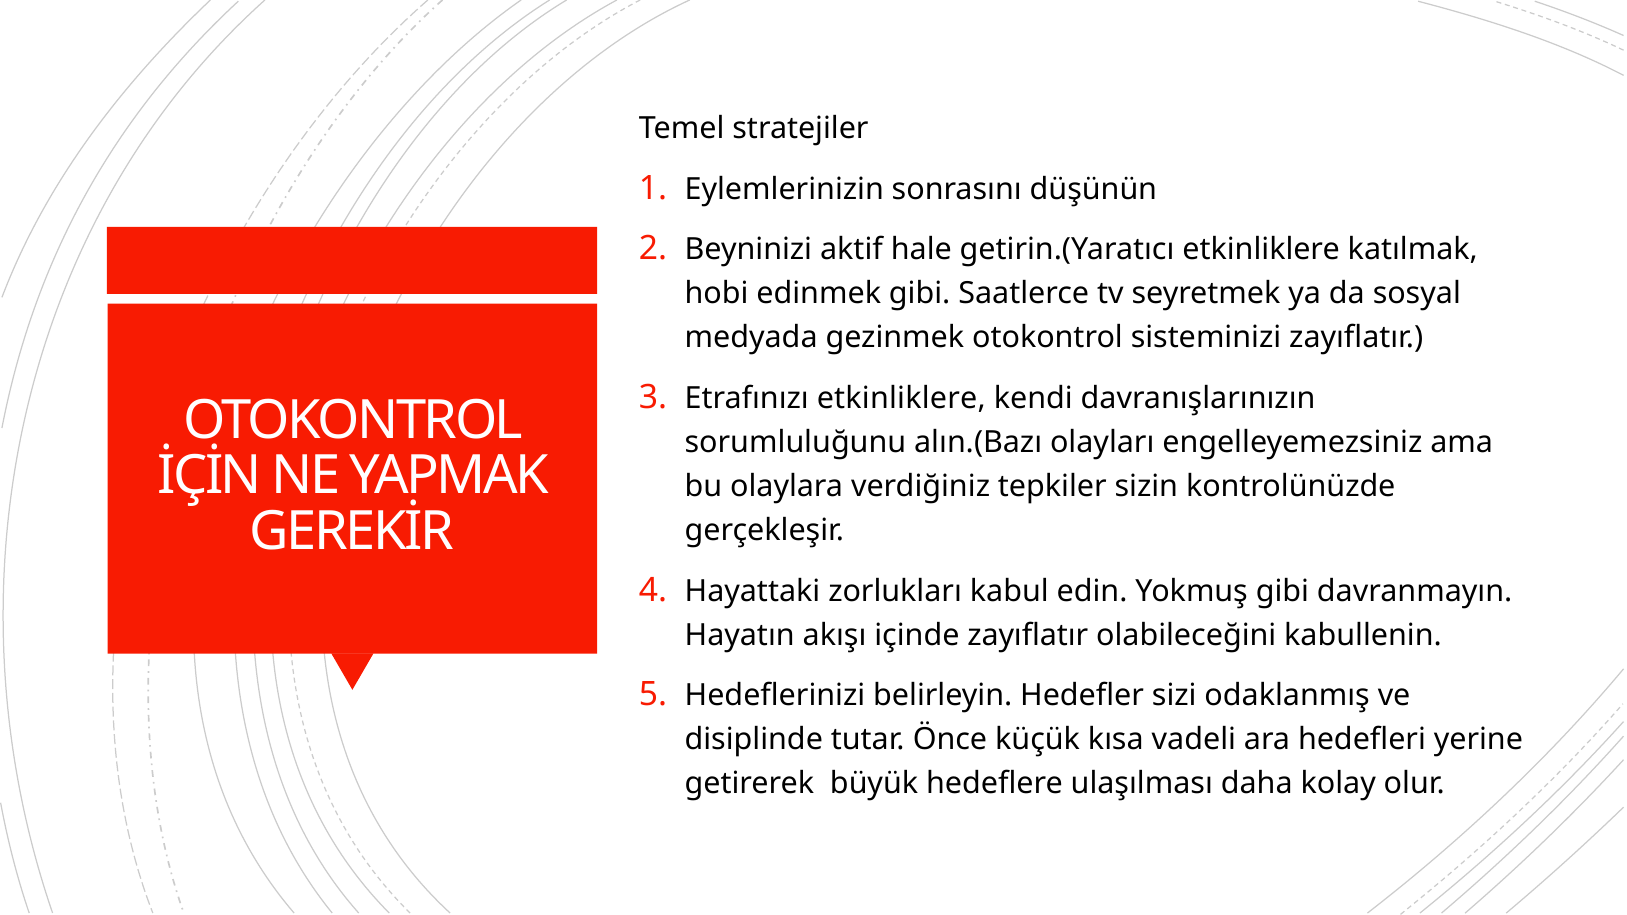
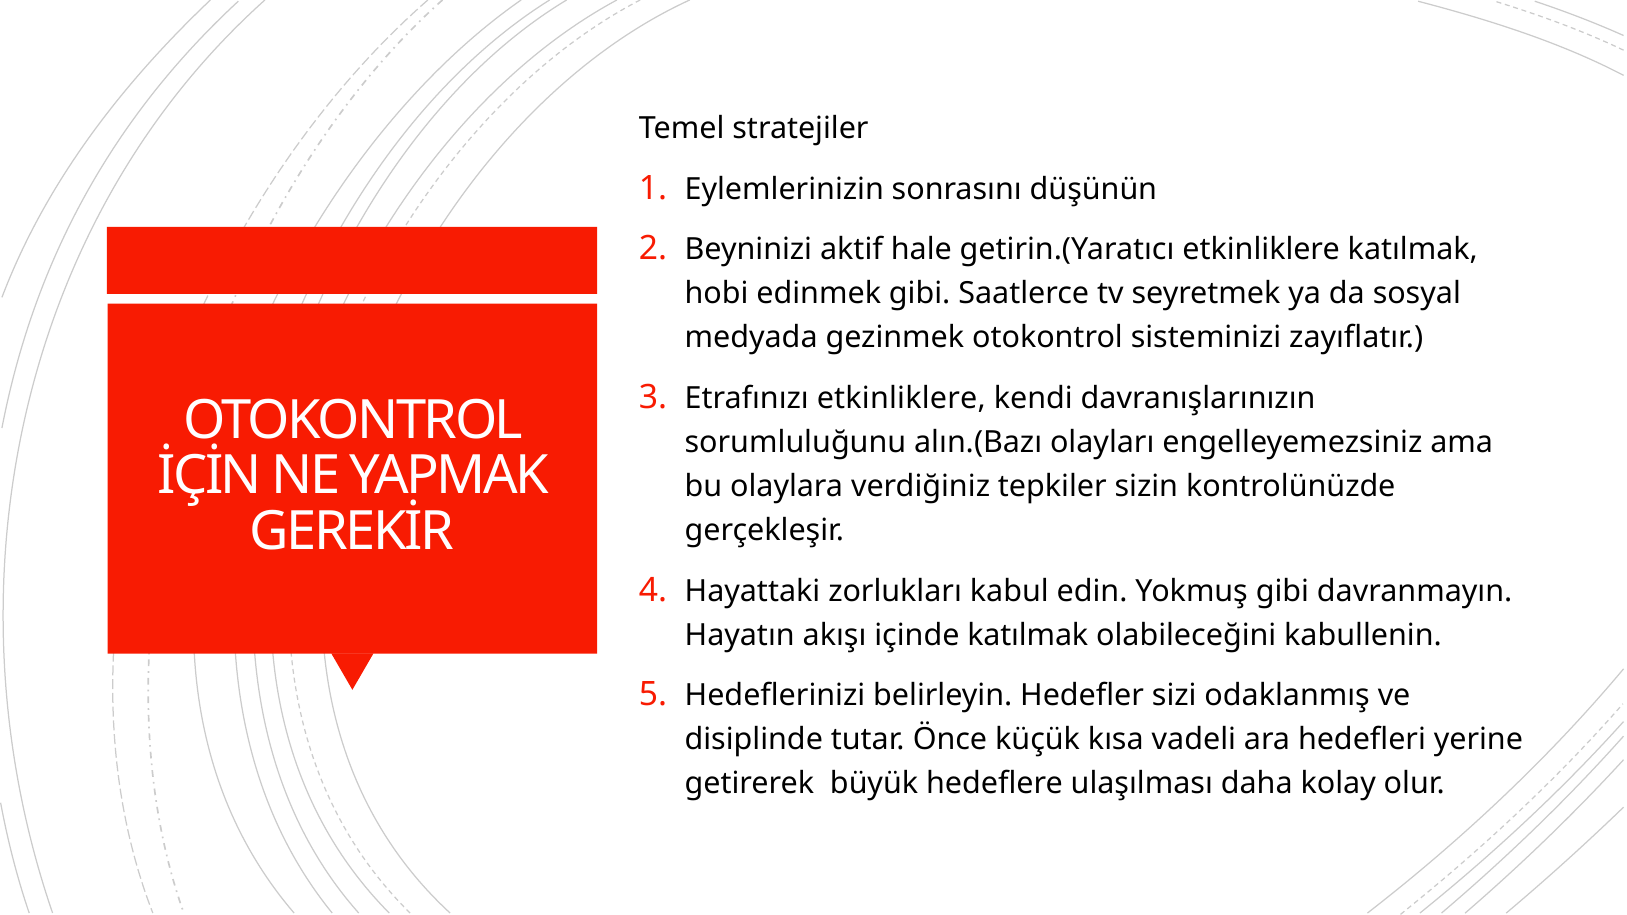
içinde zayıflatır: zayıflatır -> katılmak (1028, 635)
